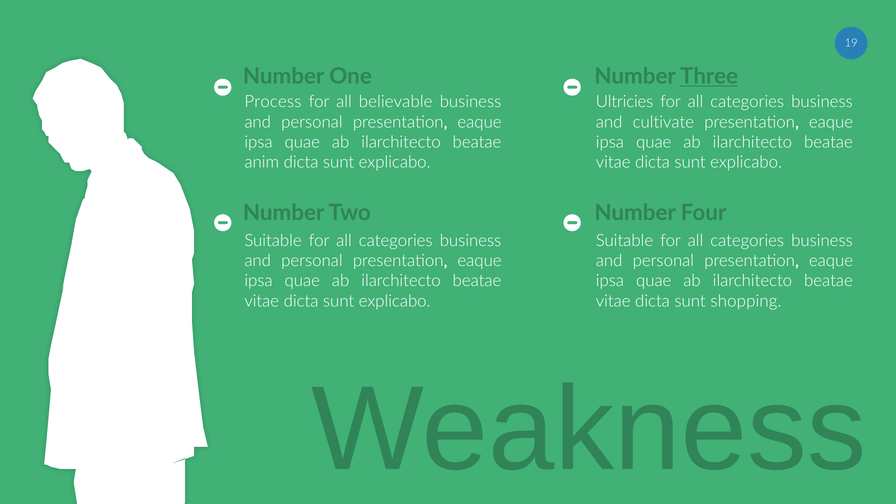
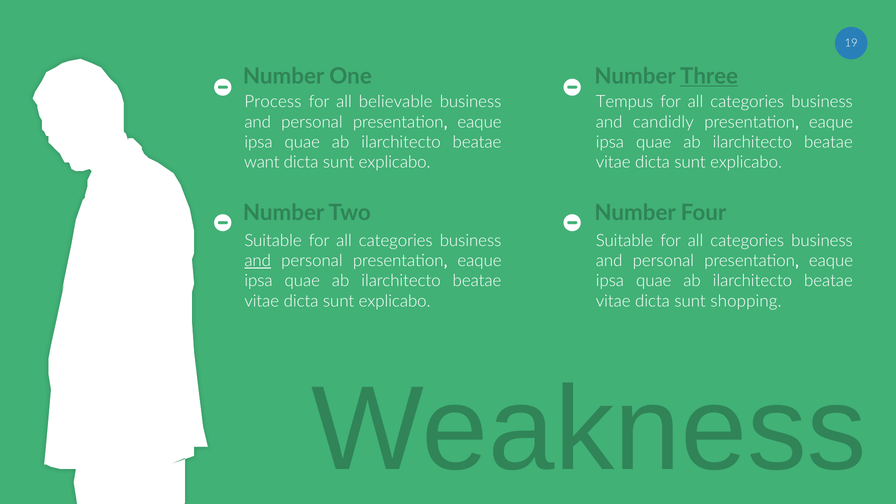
Ultricies: Ultricies -> Tempus (625, 102)
cultivate: cultivate -> candidly (663, 122)
anim: anim -> want (262, 162)
and underline: none -> present (258, 261)
